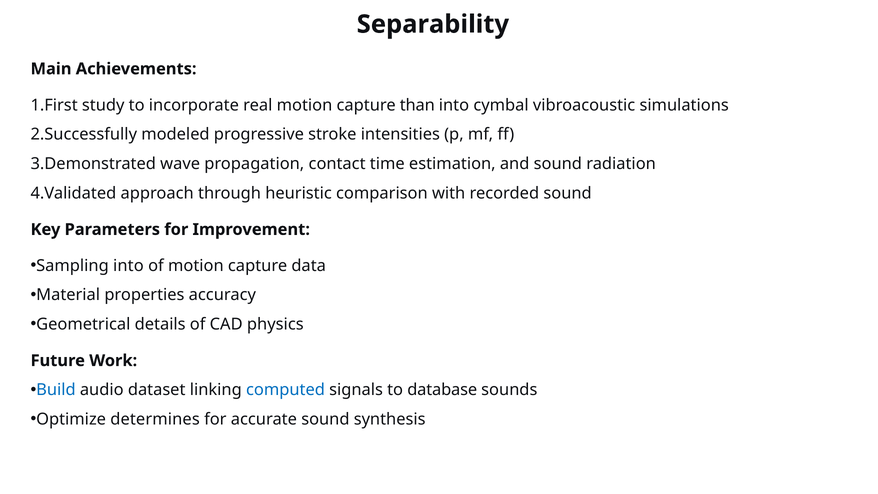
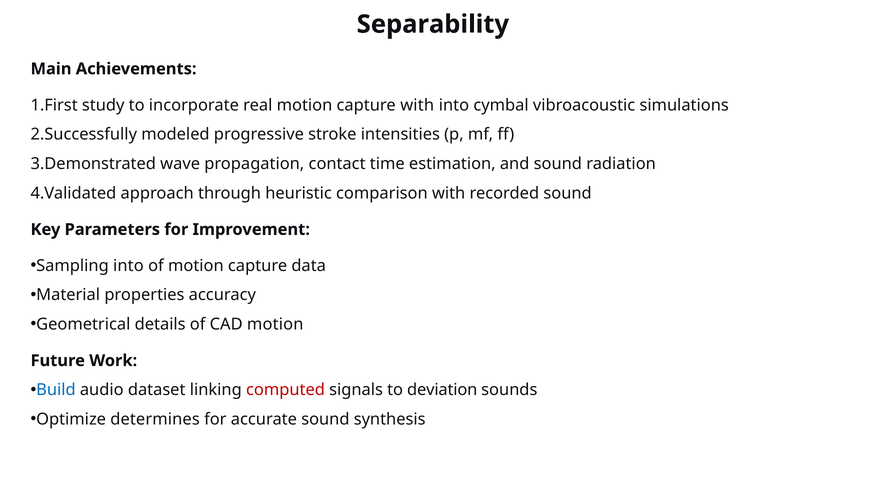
capture than: than -> with (417, 105)
CAD physics: physics -> motion (275, 324)
computed colour: blue -> red (285, 390)
database: database -> deviation (442, 390)
